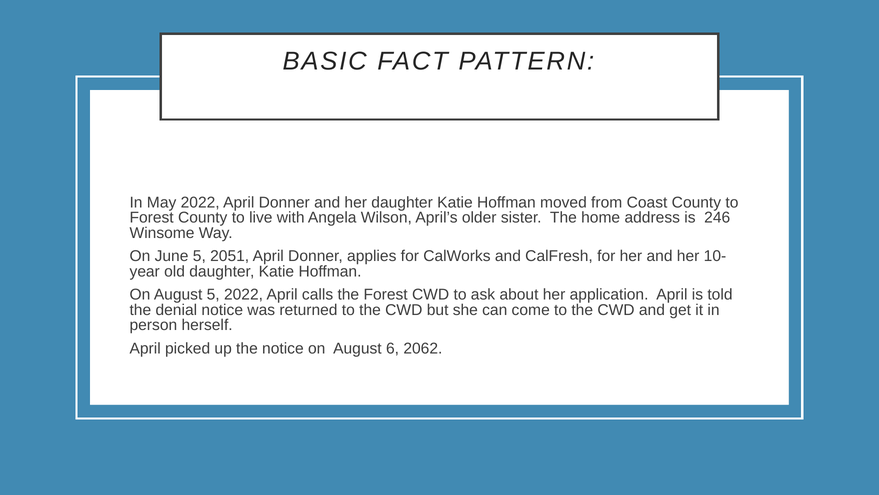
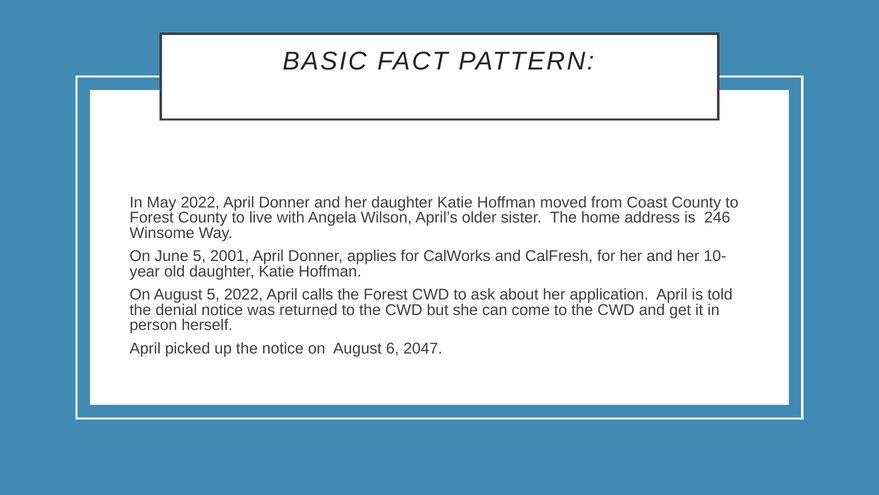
2051: 2051 -> 2001 (230, 256)
2062: 2062 -> 2047 (423, 348)
